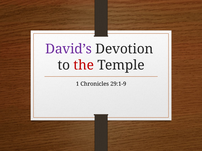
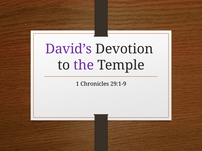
the colour: red -> purple (84, 65)
